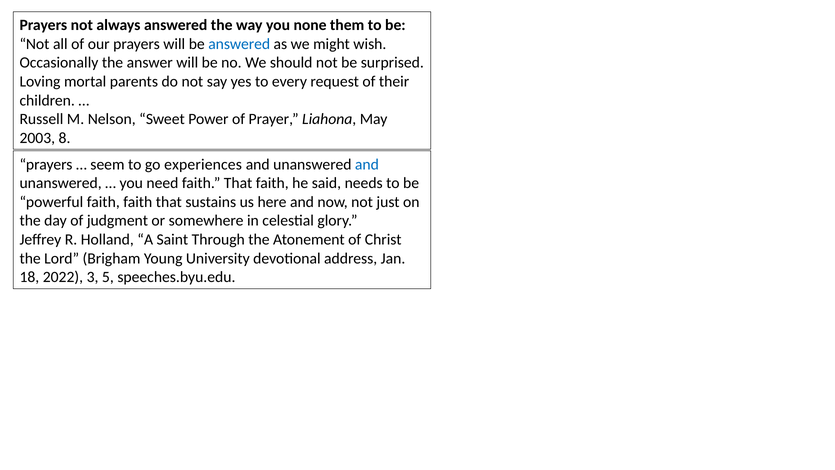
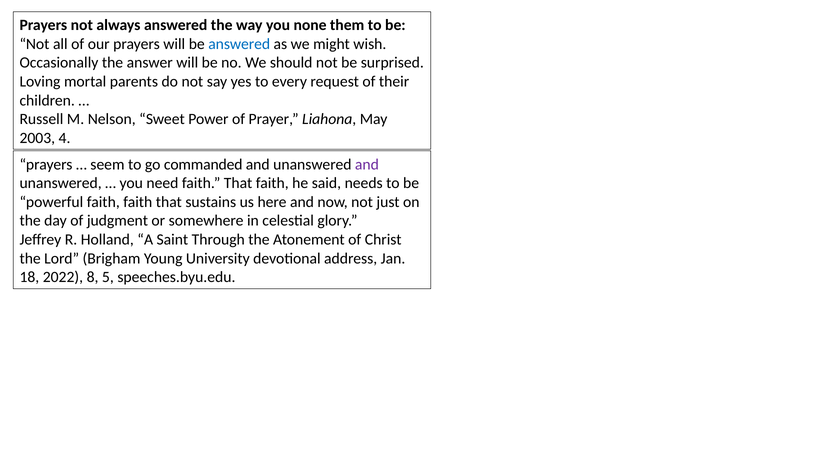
8: 8 -> 4 (65, 138)
experiences: experiences -> commanded (203, 164)
and colour: blue -> purple (367, 164)
3: 3 -> 8 (93, 277)
